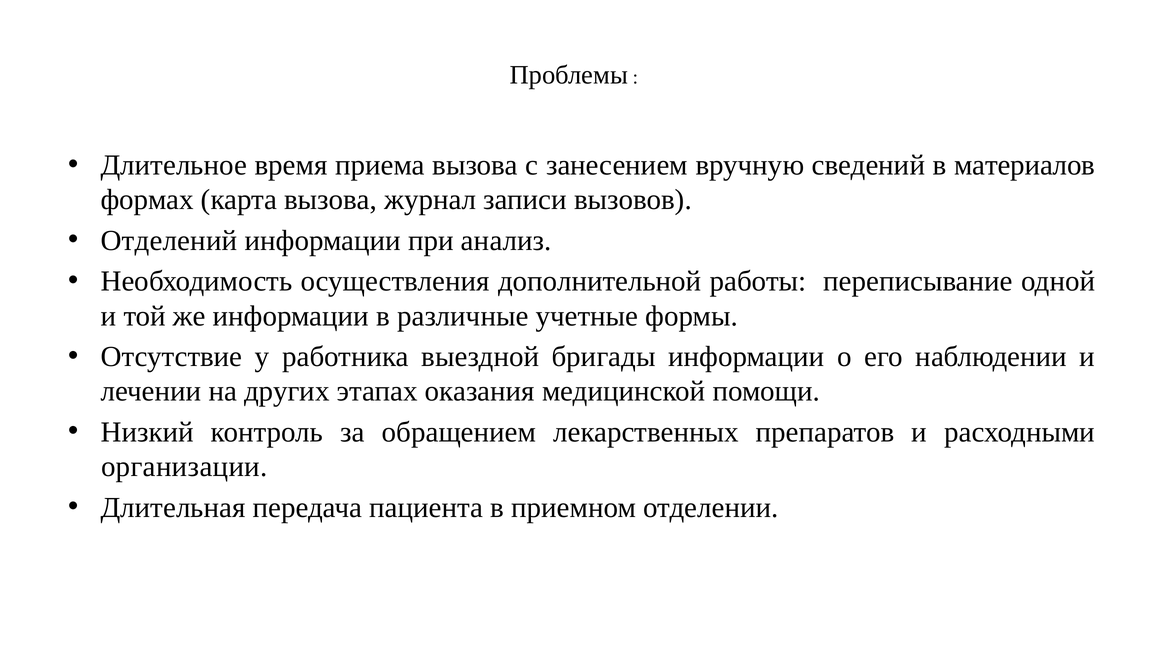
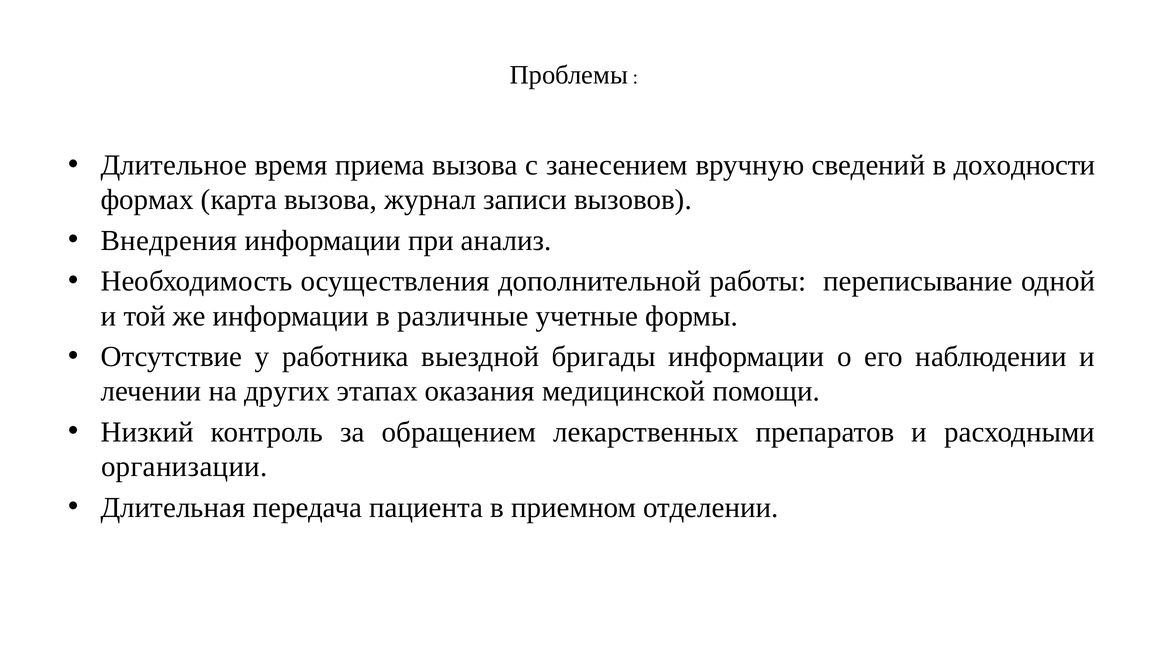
материалов: материалов -> доходности (1025, 165)
Отделений: Отделений -> Внедрения (169, 241)
